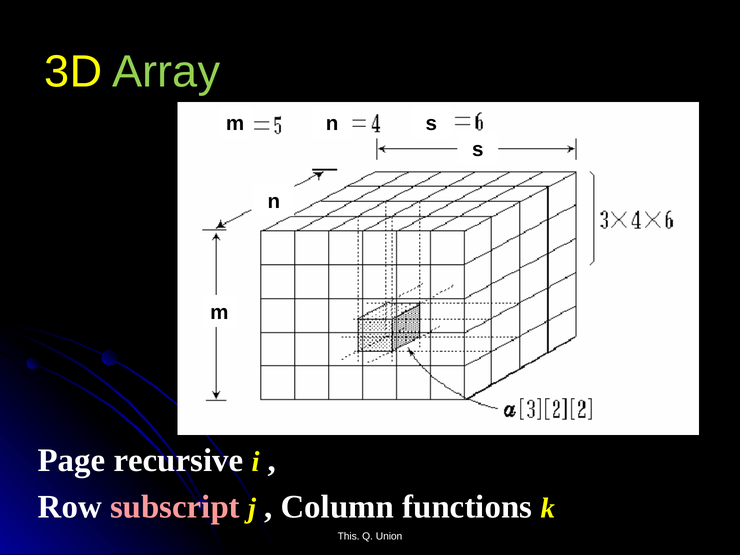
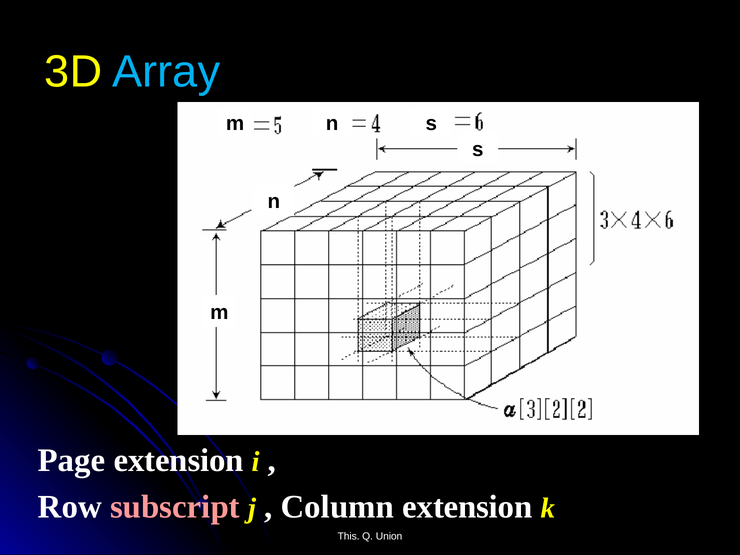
Array colour: light green -> light blue (166, 72)
Page recursive: recursive -> extension (179, 461)
Column functions: functions -> extension (467, 507)
